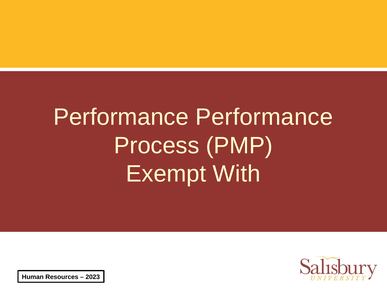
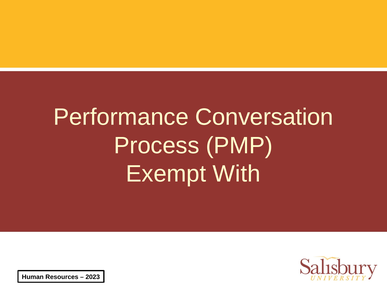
Performance Performance: Performance -> Conversation (264, 117)
